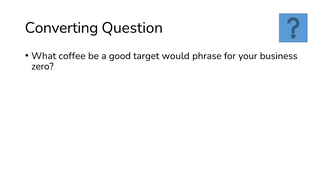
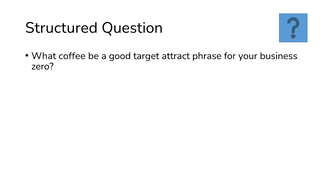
Converting: Converting -> Structured (61, 28)
would: would -> attract (176, 56)
